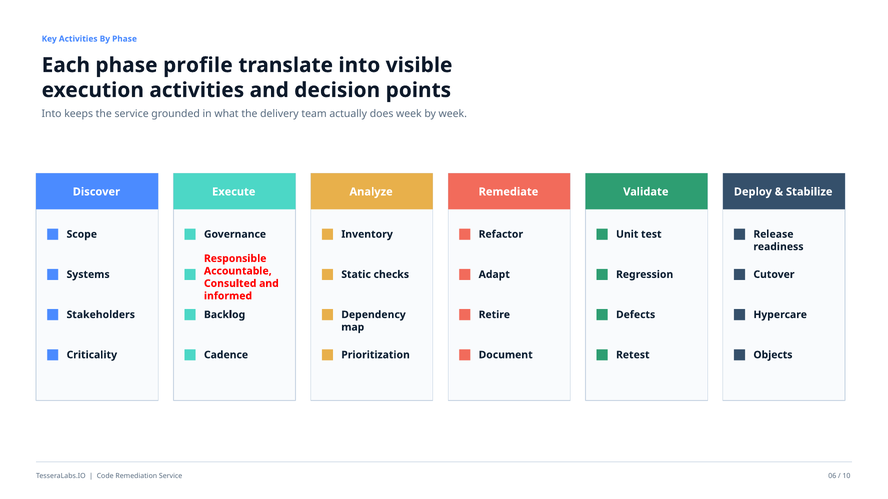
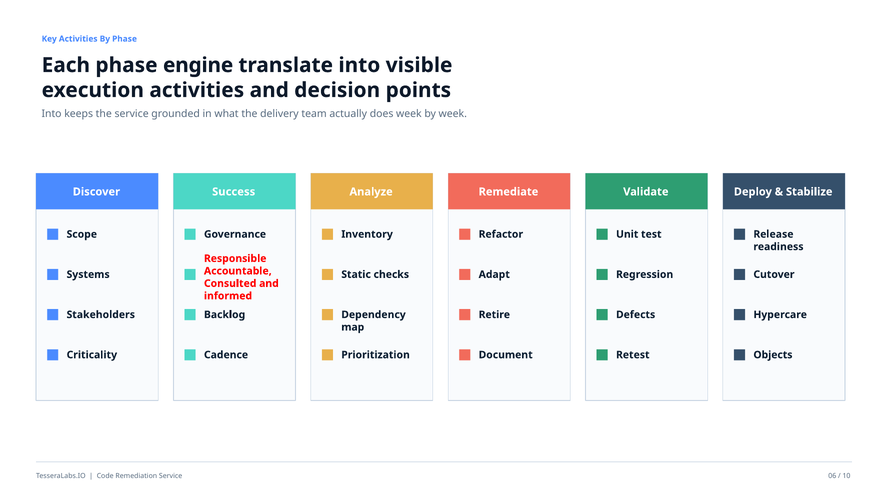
profile: profile -> engine (198, 65)
Execute: Execute -> Success (234, 192)
